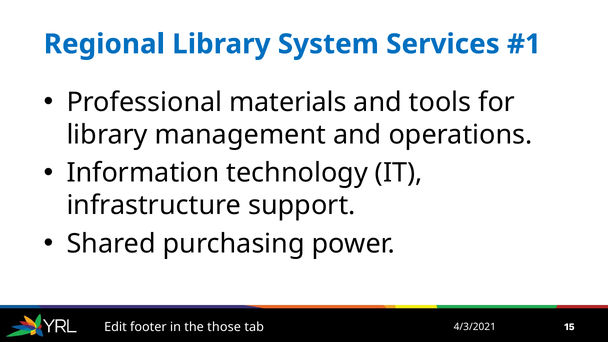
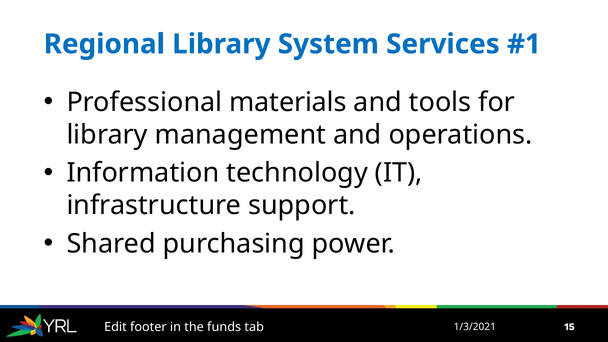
those: those -> funds (224, 327)
4/3/2021: 4/3/2021 -> 1/3/2021 (475, 327)
